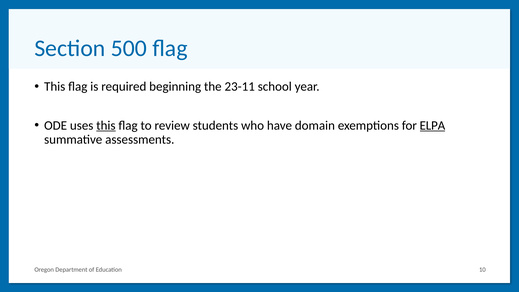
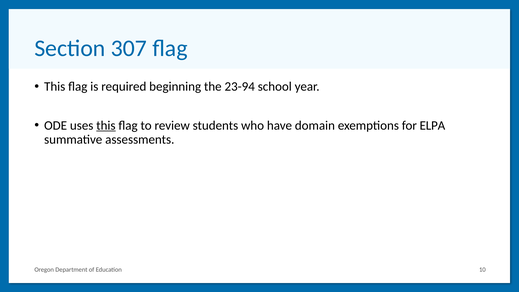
500: 500 -> 307 (129, 48)
23-11: 23-11 -> 23-94 (240, 87)
ELPA underline: present -> none (432, 125)
